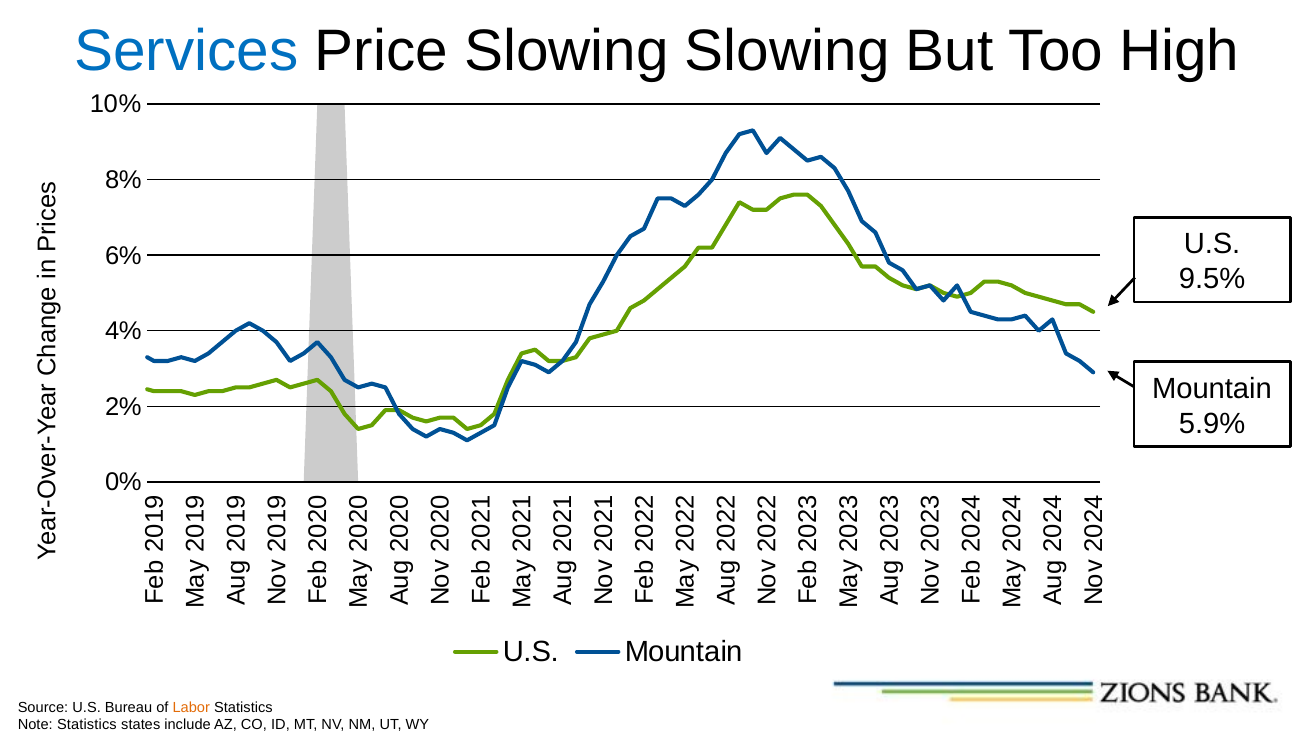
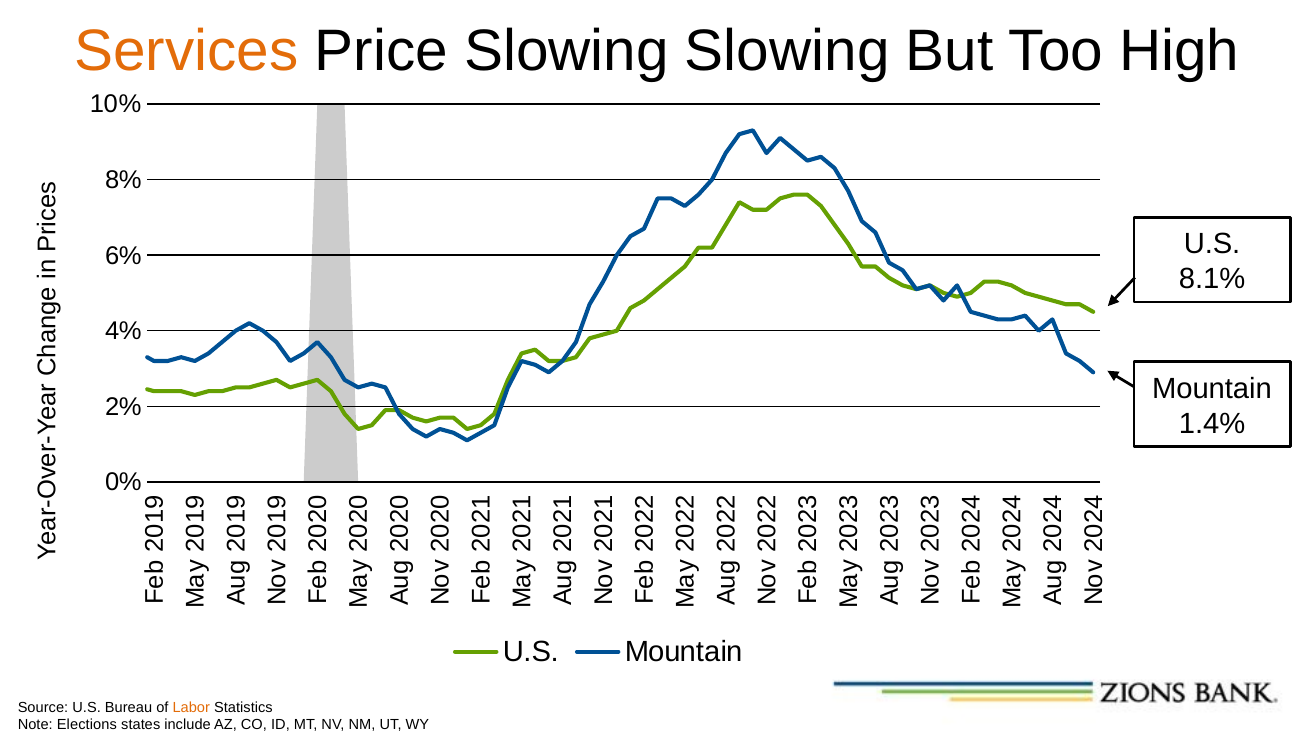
Services colour: blue -> orange (186, 51)
9.5%: 9.5% -> 8.1% (1212, 279)
5.9%: 5.9% -> 1.4% (1212, 423)
Note Statistics: Statistics -> Elections (87, 725)
